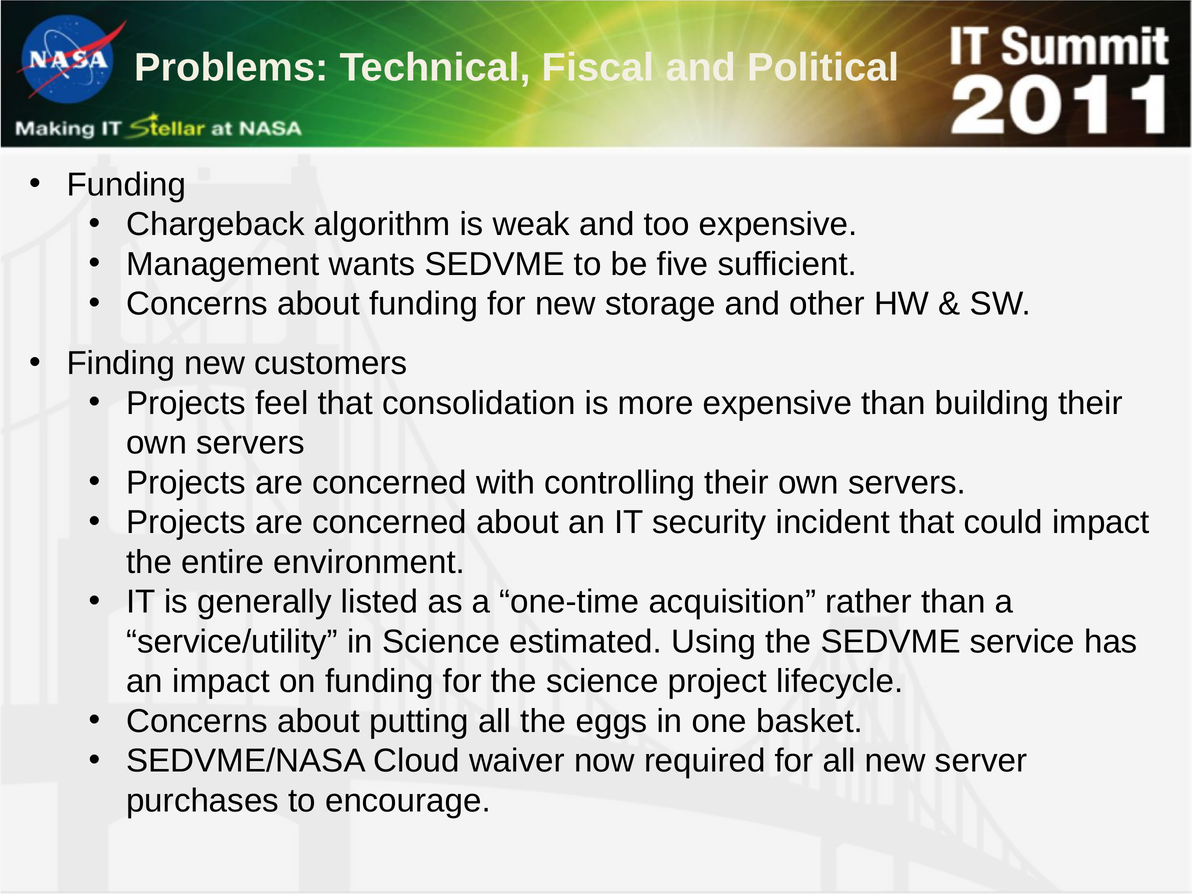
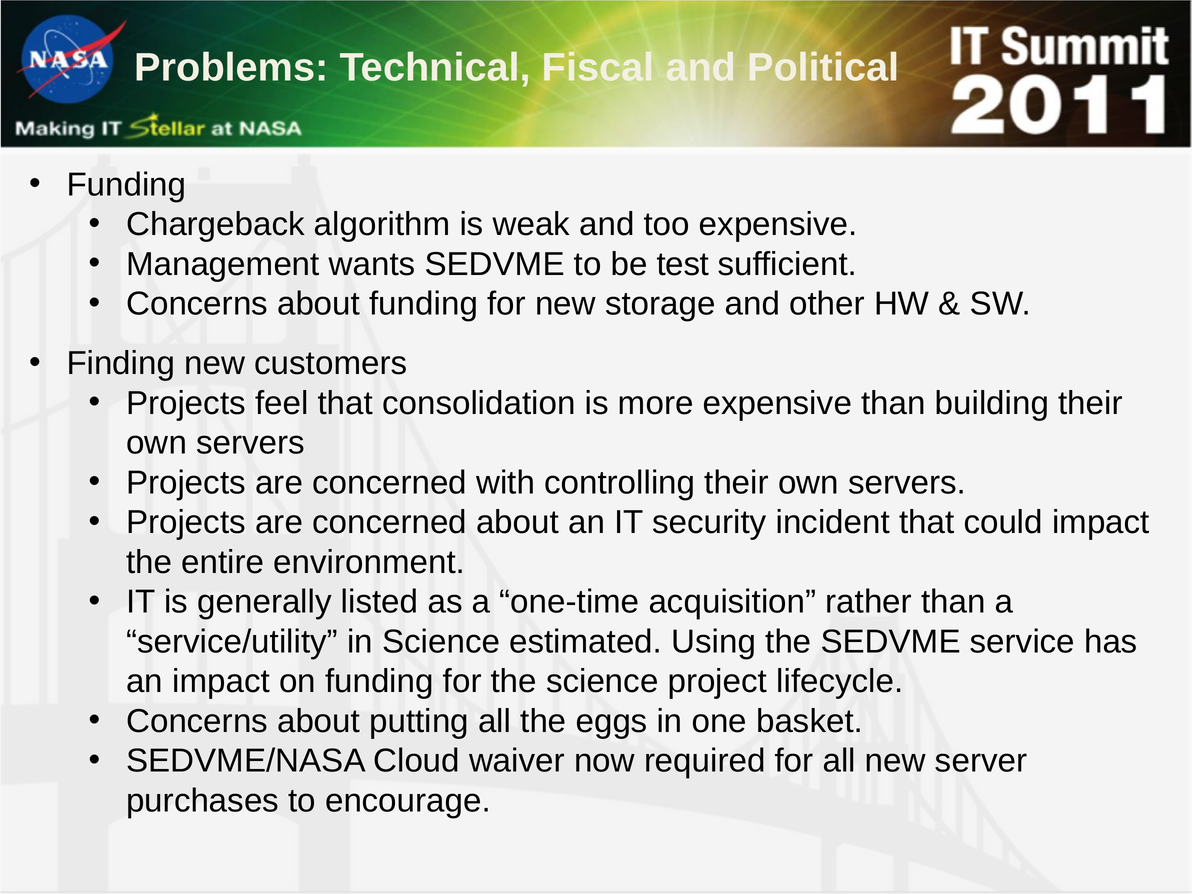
five: five -> test (683, 264)
